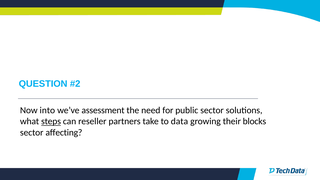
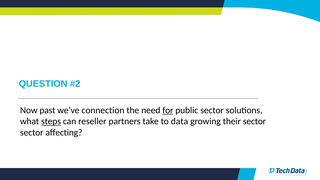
into: into -> past (47, 110)
assessment: assessment -> connection (103, 110)
for underline: none -> present (168, 110)
their blocks: blocks -> sector (254, 121)
